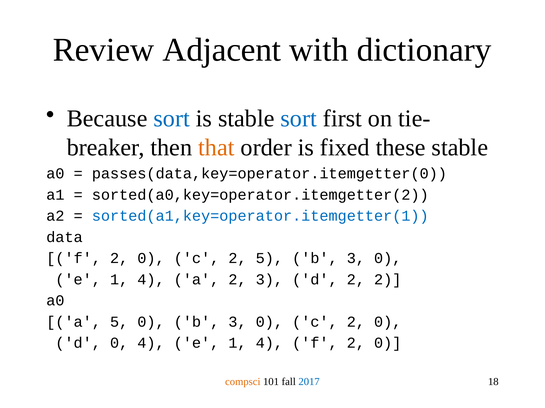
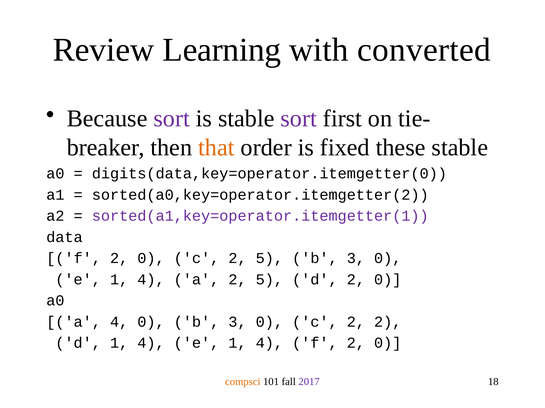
Adjacent: Adjacent -> Learning (222, 50)
dictionary: dictionary -> converted (424, 50)
sort colour: blue -> purple (172, 119)
sort colour: blue -> purple (299, 119)
passes(data,key=operator.itemgetter(0: passes(data,key=operator.itemgetter(0 -> digits(data,key=operator.itemgetter(0 (269, 174)
sorted(a1,key=operator.itemgetter(1 colour: blue -> purple (260, 216)
a 2 3: 3 -> 5 (269, 280)
d 2 2: 2 -> 0 (388, 280)
a 5: 5 -> 4 (119, 322)
c 2 0: 0 -> 2 (388, 322)
d 0: 0 -> 1 (119, 344)
2017 colour: blue -> purple (309, 382)
